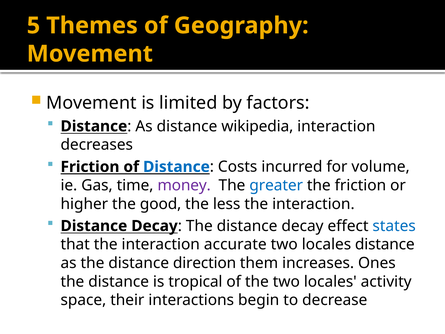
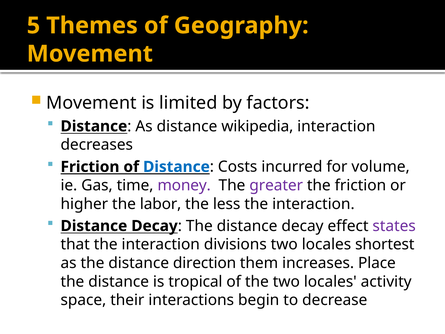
greater colour: blue -> purple (276, 185)
good: good -> labor (161, 204)
states colour: blue -> purple (394, 226)
accurate: accurate -> divisions (235, 244)
locales distance: distance -> shortest (385, 244)
Ones: Ones -> Place (377, 263)
